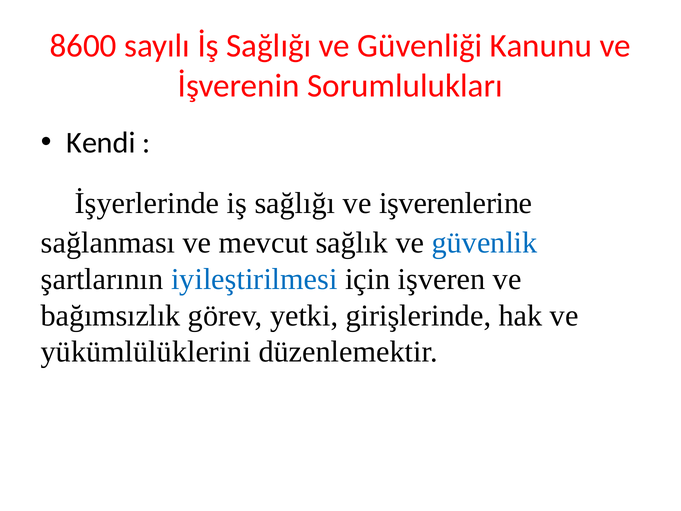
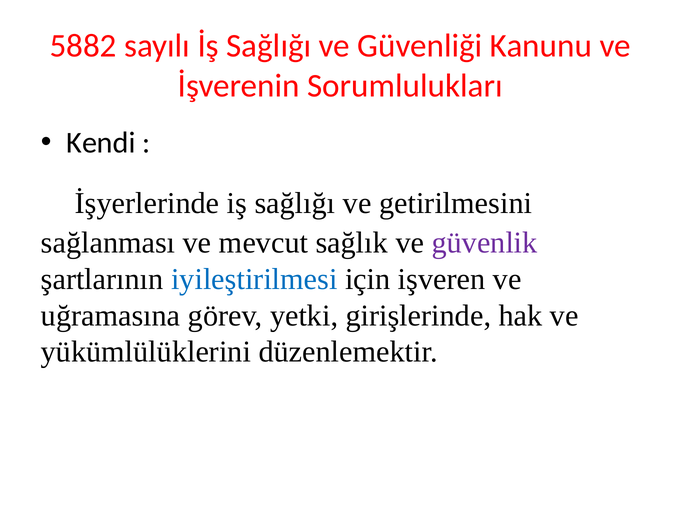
8600: 8600 -> 5882 (83, 46)
işverenlerine: işverenlerine -> getirilmesini (456, 203)
güvenlik colour: blue -> purple (485, 243)
bağımsızlık: bağımsızlık -> uğramasına (111, 315)
